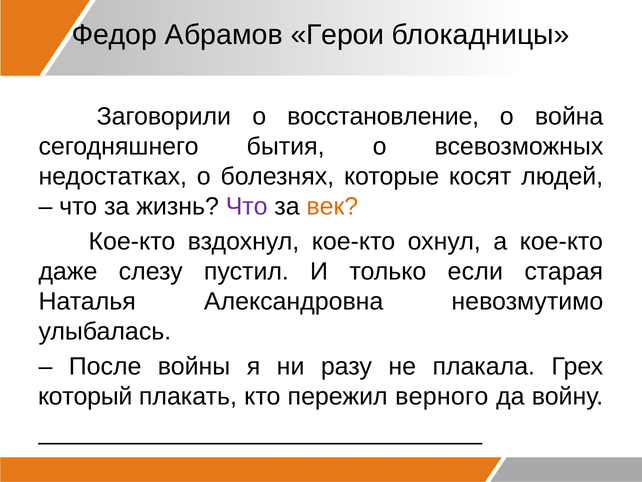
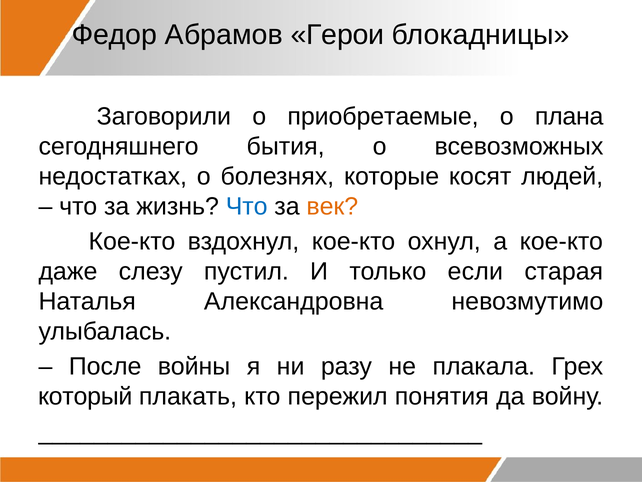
восстановление: восстановление -> приобретаемые (383, 116)
война: война -> плана (569, 116)
Что colour: purple -> blue (247, 206)
верного: верного -> понятия (442, 396)
